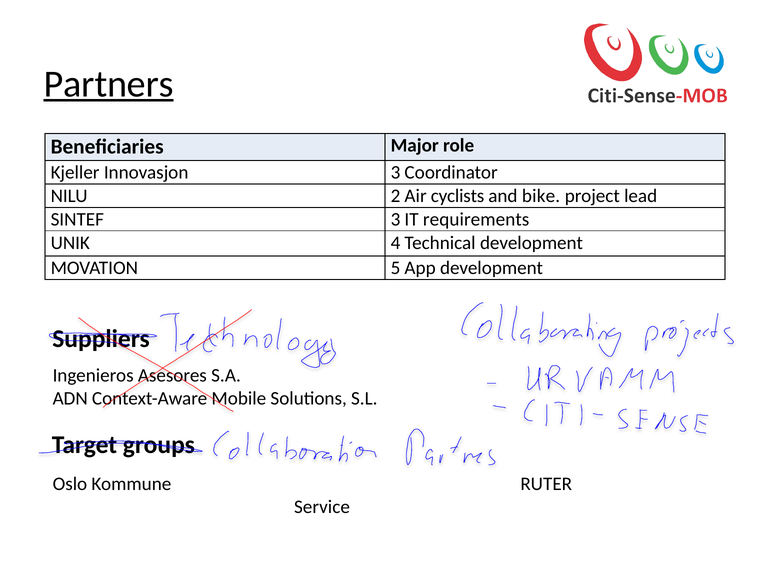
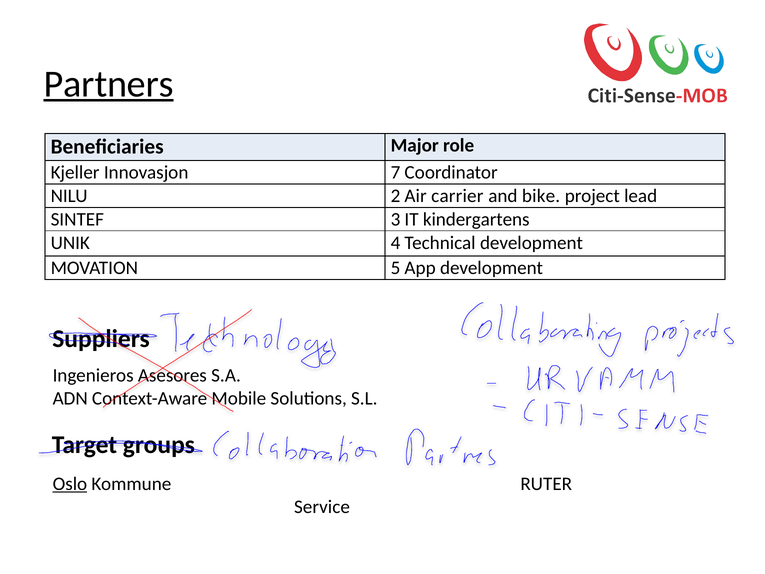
Innovasjon 3: 3 -> 7 (395, 172)
cyclists: cyclists -> carrier (457, 196)
requirements: requirements -> kindergartens (476, 219)
Oslo underline: none -> present (70, 484)
